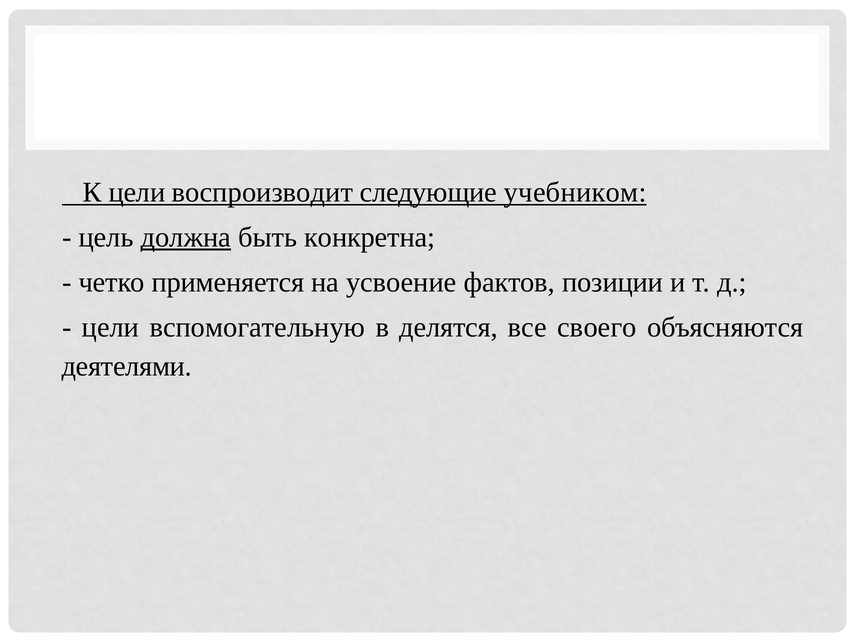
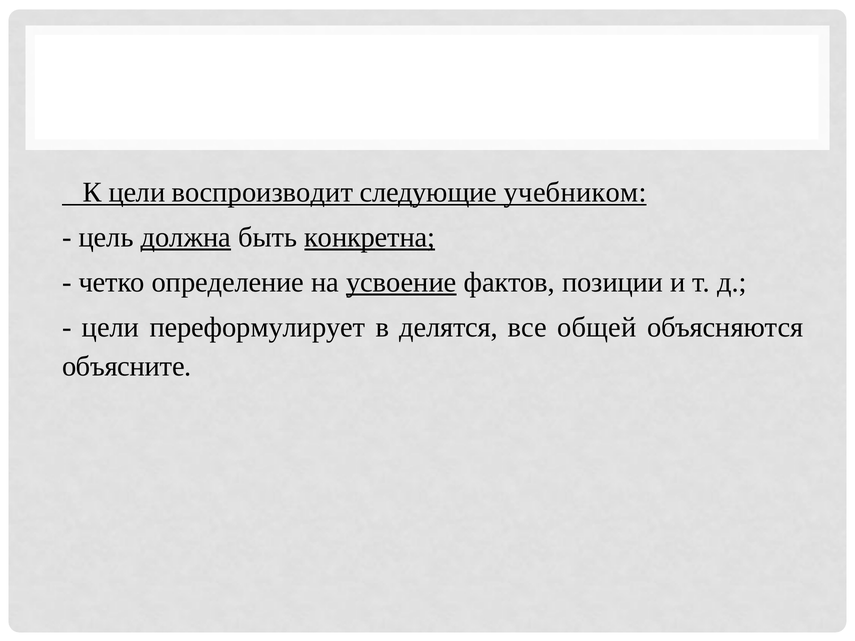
конкретна underline: none -> present (370, 237)
применяется: применяется -> определение (228, 282)
усвоение underline: none -> present (401, 282)
вспомогательную: вспомогательную -> переформулирует (257, 327)
своего: своего -> общей (597, 327)
деятелями: деятелями -> объясните (127, 367)
